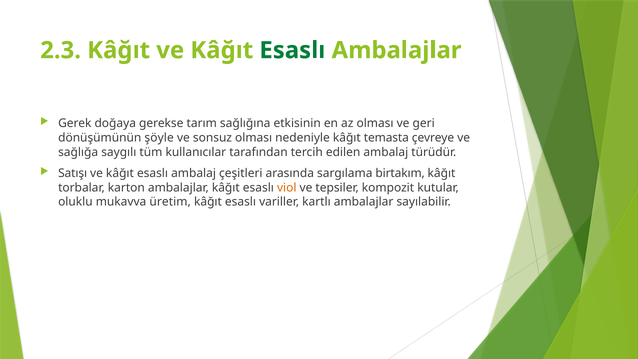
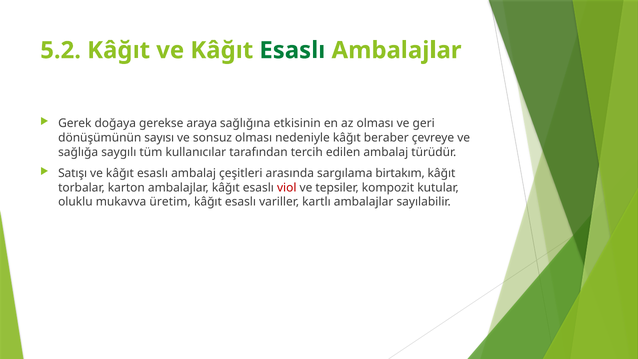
2.3: 2.3 -> 5.2 (61, 50)
tarım: tarım -> araya (202, 123)
şöyle: şöyle -> sayısı (159, 138)
temasta: temasta -> beraber (386, 138)
viol colour: orange -> red (287, 188)
